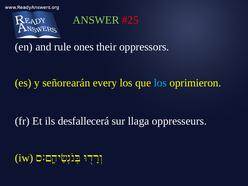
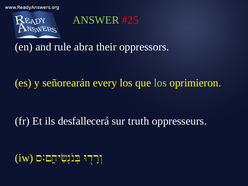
ones: ones -> abra (84, 47)
los colour: light blue -> light green (160, 83)
llaga: llaga -> truth (138, 121)
